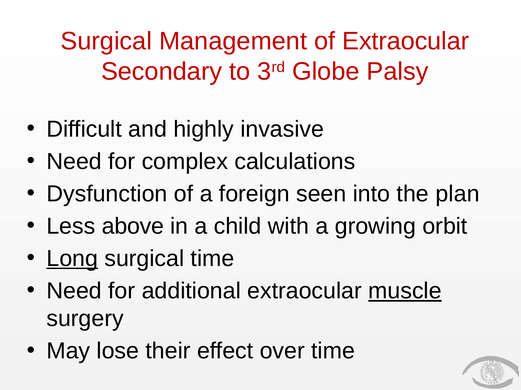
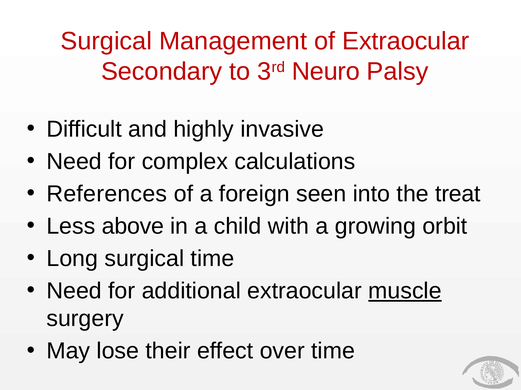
Globe: Globe -> Neuro (326, 72)
Dysfunction: Dysfunction -> References (107, 194)
plan: plan -> treat (458, 194)
Long underline: present -> none (72, 259)
